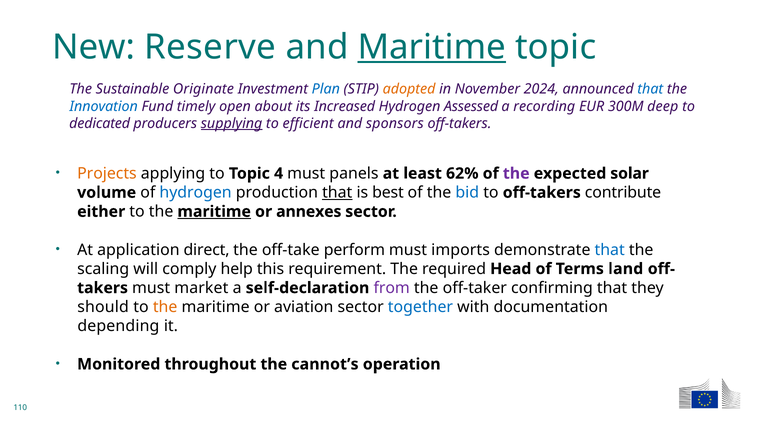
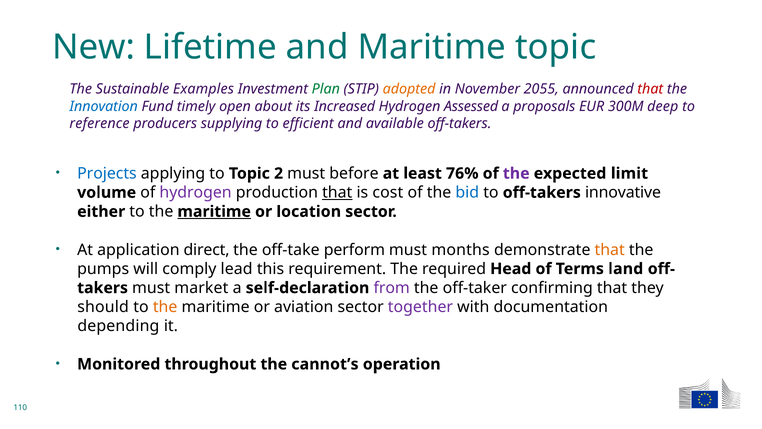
Reserve: Reserve -> Lifetime (210, 47)
Maritime underline: present -> none (432, 47)
Originate: Originate -> Examples (203, 89)
Plan colour: blue -> green (326, 89)
2024: 2024 -> 2055 (541, 89)
that colour: blue -> red (650, 89)
recording: recording -> proposals (544, 106)
dedicated: dedicated -> reference (100, 123)
supplying underline: present -> none (232, 123)
sponsors: sponsors -> available (395, 123)
Projects colour: orange -> blue (107, 173)
4: 4 -> 2 (279, 173)
panels: panels -> before (354, 173)
62%: 62% -> 76% (462, 173)
solar: solar -> limit (629, 173)
hydrogen colour: blue -> purple (196, 192)
best: best -> cost (388, 192)
contribute: contribute -> innovative (623, 192)
annexes: annexes -> location (309, 211)
imports: imports -> months (461, 250)
that colour: blue -> orange (610, 250)
scaling: scaling -> pumps (103, 269)
help: help -> lead (237, 269)
together colour: blue -> purple (420, 307)
